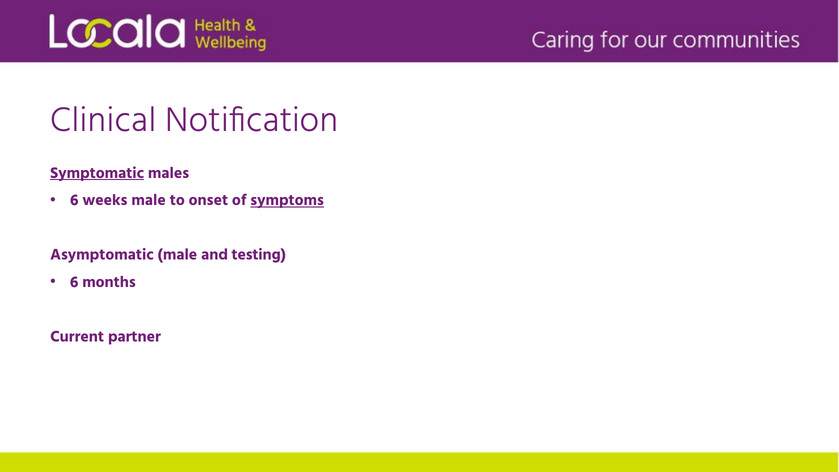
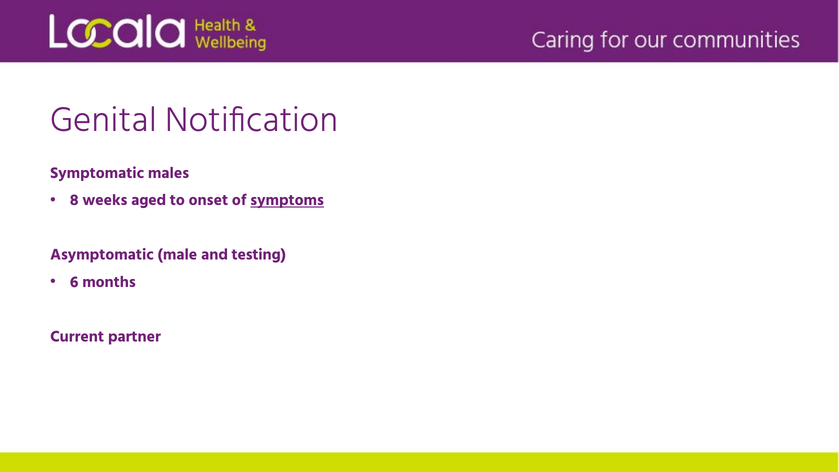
Clinical: Clinical -> Genital (103, 120)
Symptomatic underline: present -> none (97, 173)
6: 6 -> 8 (74, 200)
weeks male: male -> aged (149, 200)
